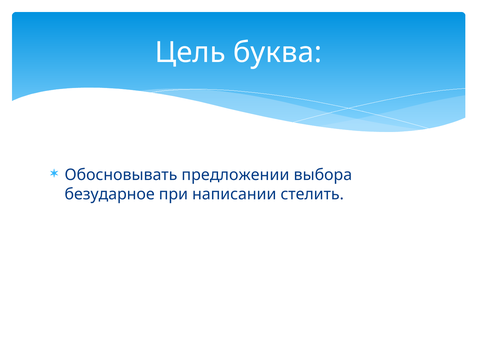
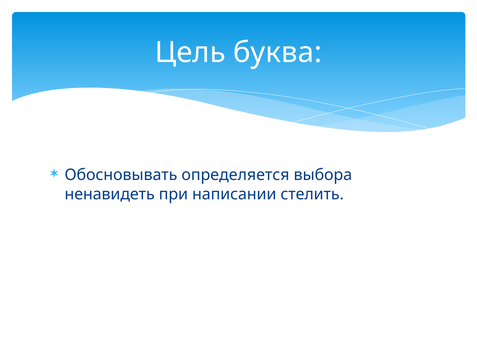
предложении: предложении -> определяется (235, 175)
безударное: безударное -> ненавидеть (110, 194)
